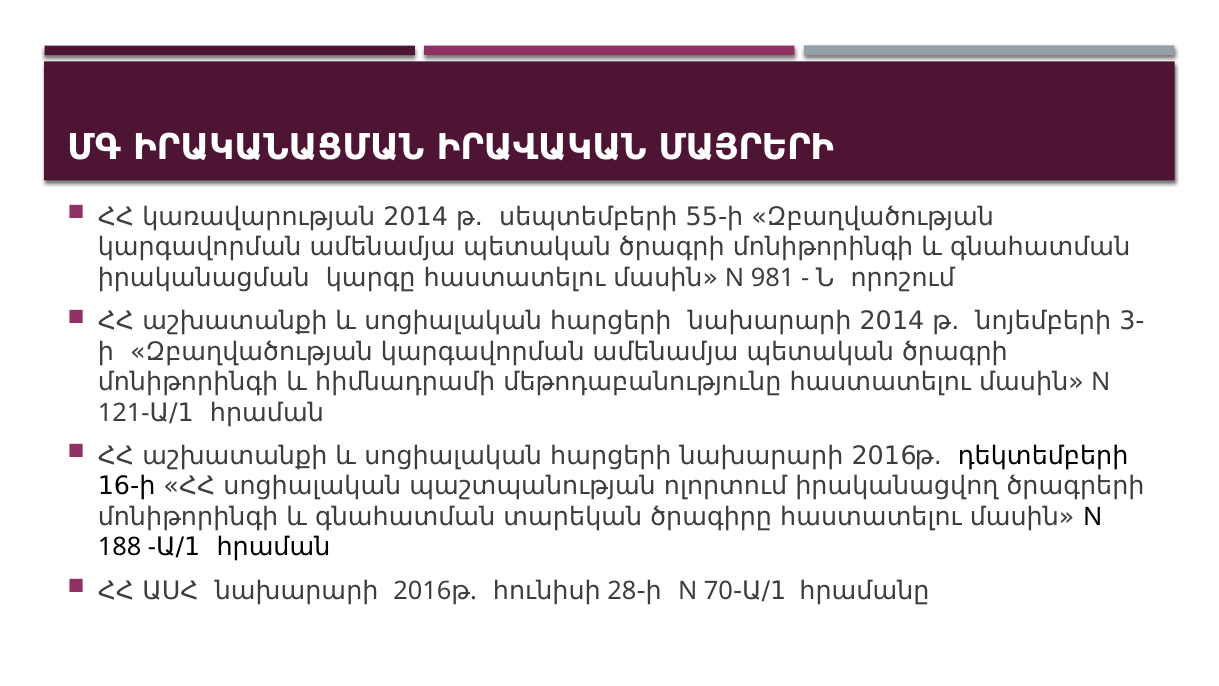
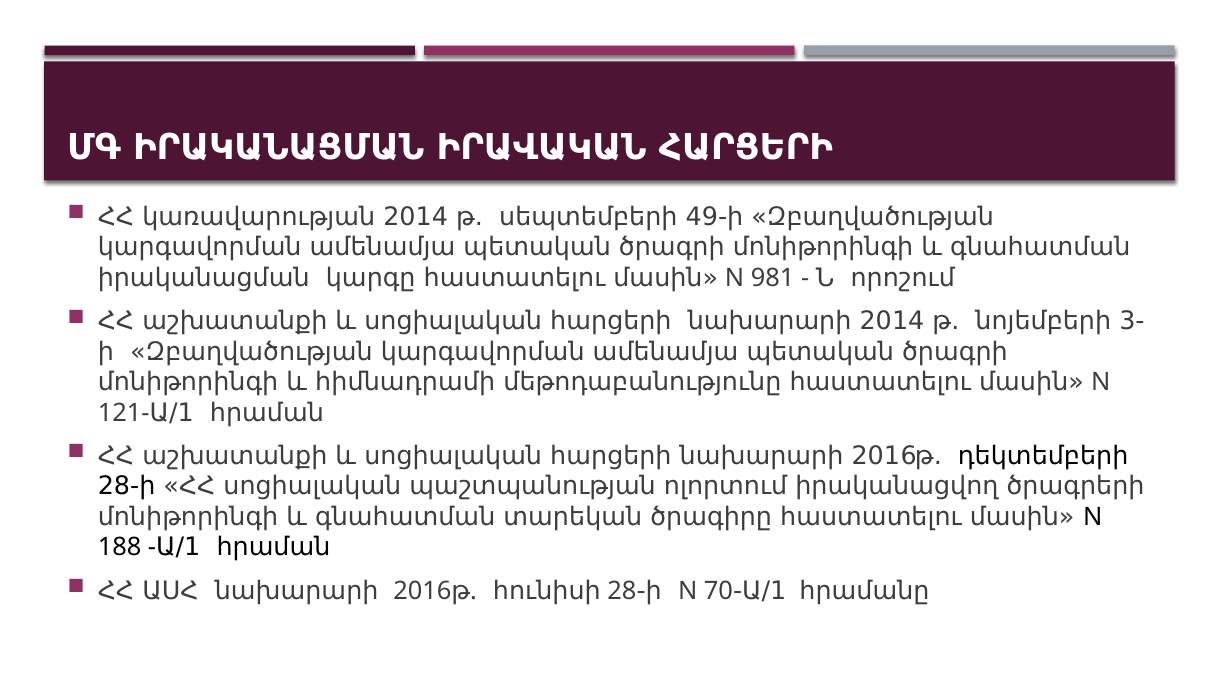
ԻՐԱՎԱԿԱՆ ՄԱՅՐԵՐԻ: ՄԱՅՐԵՐԻ -> ՀԱՐՑԵՐԻ (746, 148)
55-ի: 55-ի -> 49-ի (714, 217)
16-ի: 16-ի -> 28-ի (127, 486)
